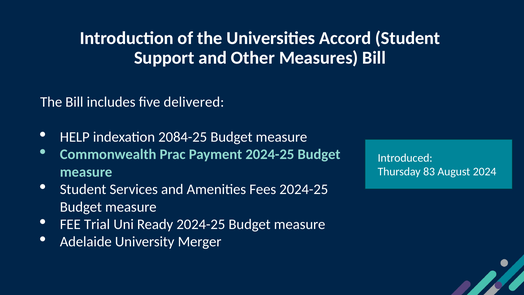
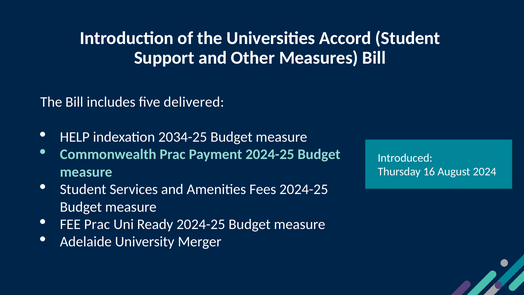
2084-25: 2084-25 -> 2034-25 (183, 137)
83: 83 -> 16 (429, 172)
FEE Trial: Trial -> Prac (97, 224)
